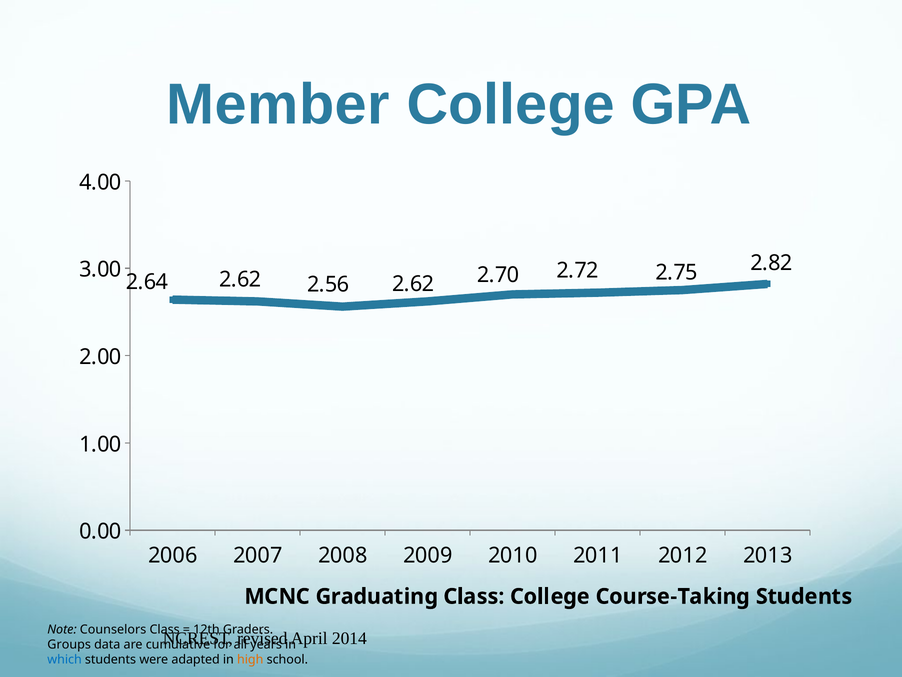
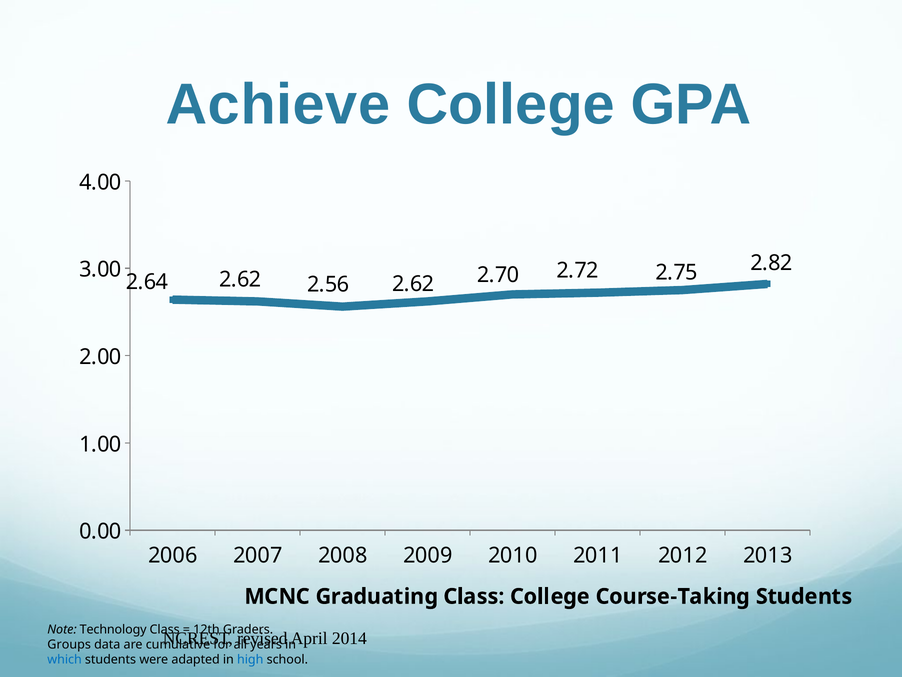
Member: Member -> Achieve (278, 105)
Counselors: Counselors -> Technology (113, 629)
high colour: orange -> blue (250, 659)
